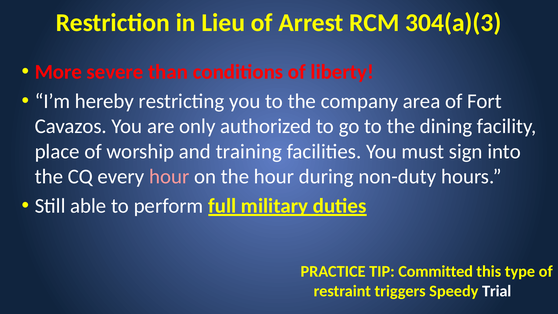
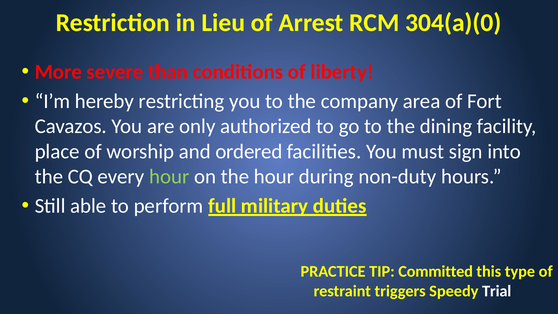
304(a)(3: 304(a)(3 -> 304(a)(0 (453, 23)
training: training -> ordered (249, 151)
hour colour: pink -> light green (169, 177)
